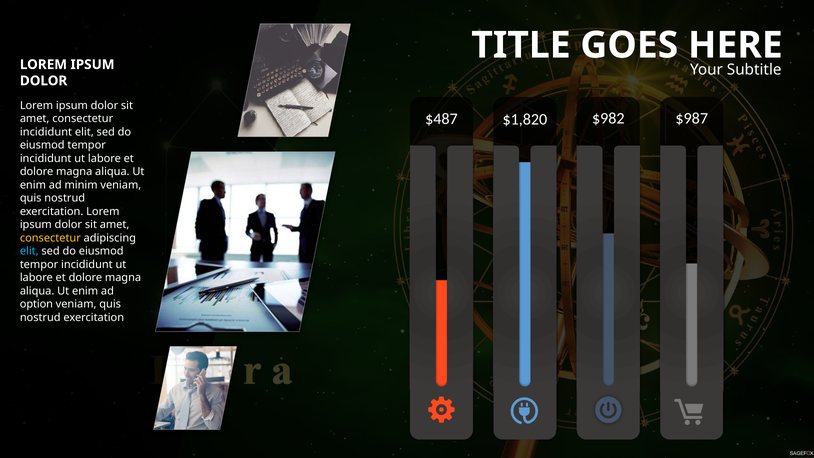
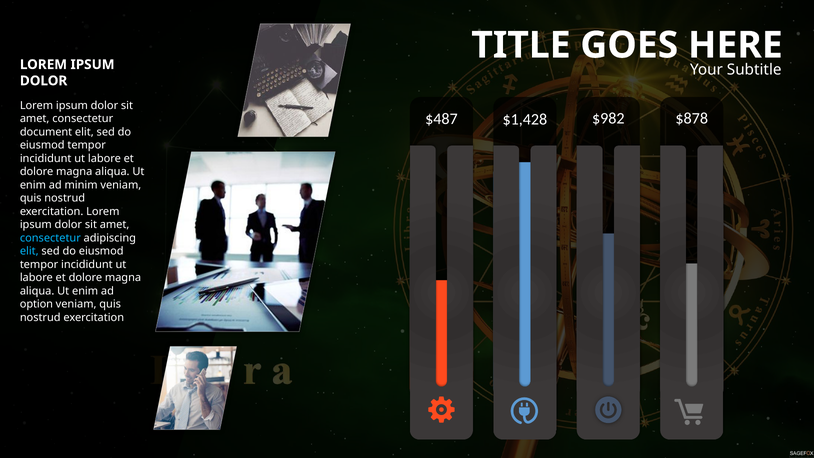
$1,820: $1,820 -> $1,428 (525, 120)
$987: $987 -> $878 (692, 118)
incididunt: incididunt -> document (46, 132)
consectetur colour: yellow -> light blue (50, 238)
